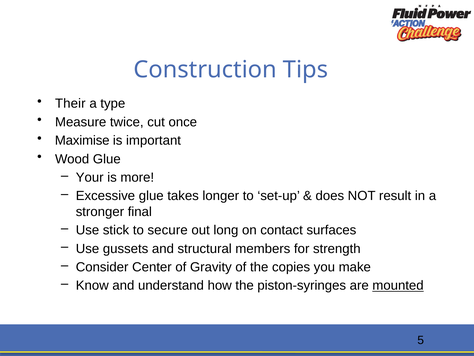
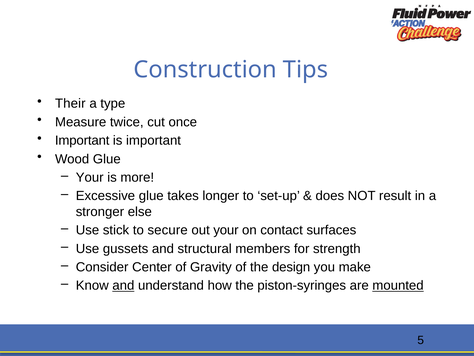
Maximise: Maximise -> Important (82, 140)
final: final -> else (140, 211)
out long: long -> your (226, 230)
copies: copies -> design (291, 267)
and underline: none -> present (123, 285)
